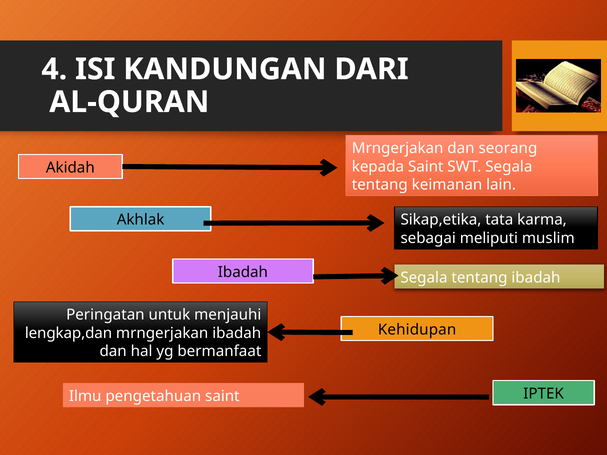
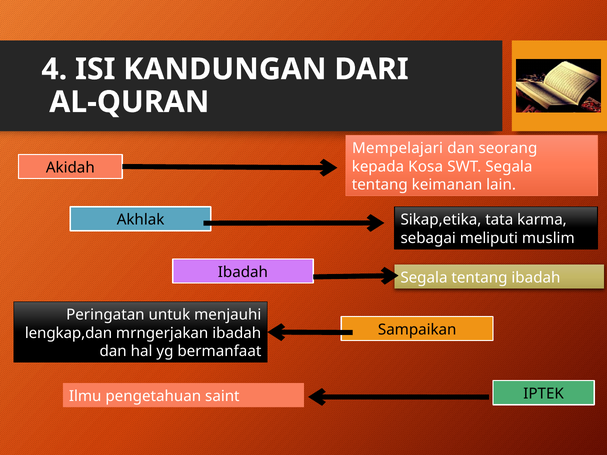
Mrngerjakan: Mrngerjakan -> Mempelajari (398, 148)
kepada Saint: Saint -> Kosa (426, 167)
Kehidupan: Kehidupan -> Sampaikan (417, 330)
